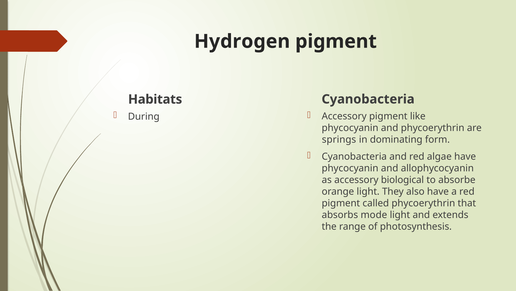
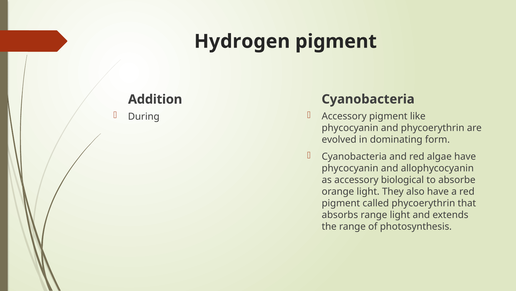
Habitats: Habitats -> Addition (155, 99)
springs: springs -> evolved (339, 139)
absorbs mode: mode -> range (374, 214)
